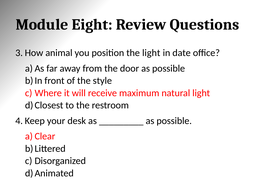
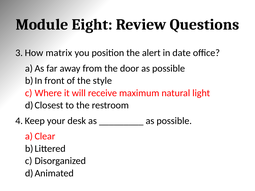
animal: animal -> matrix (59, 53)
the light: light -> alert (151, 53)
